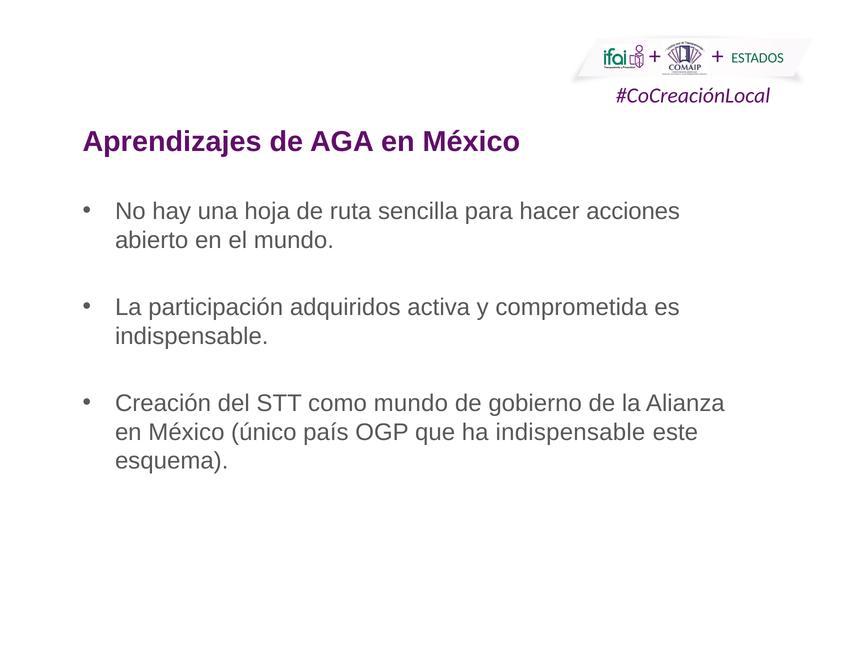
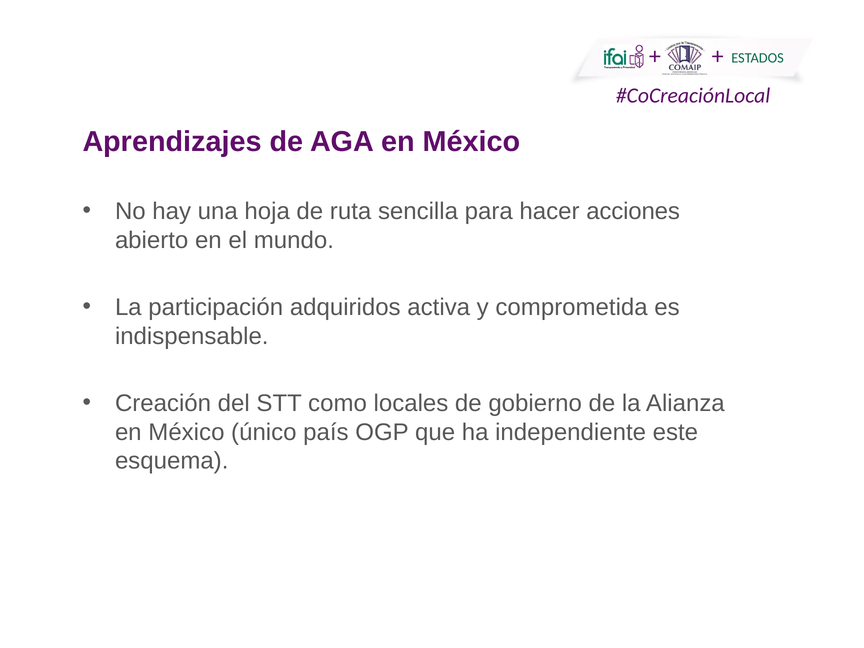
como mundo: mundo -> locales (411, 403)
ha indispensable: indispensable -> independiente (571, 432)
